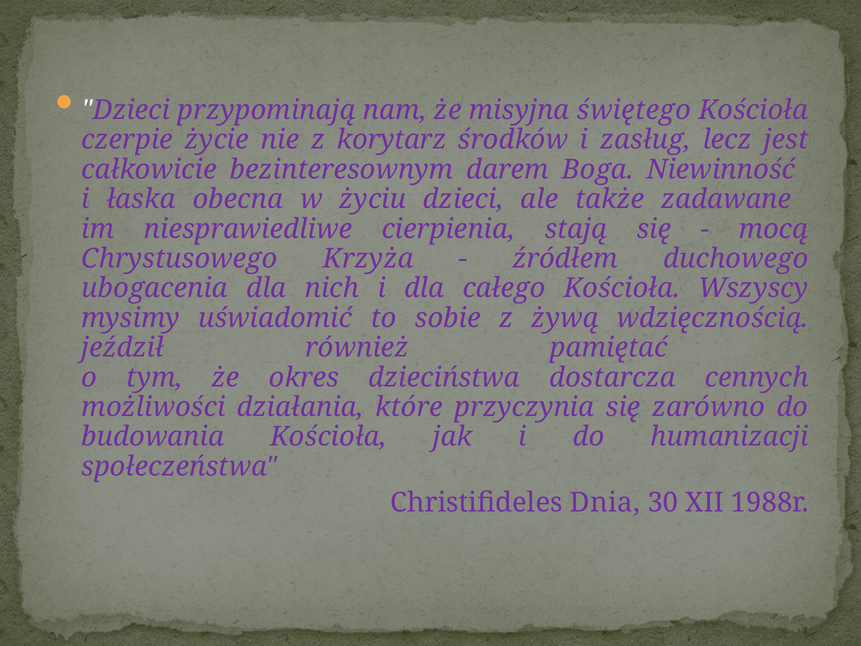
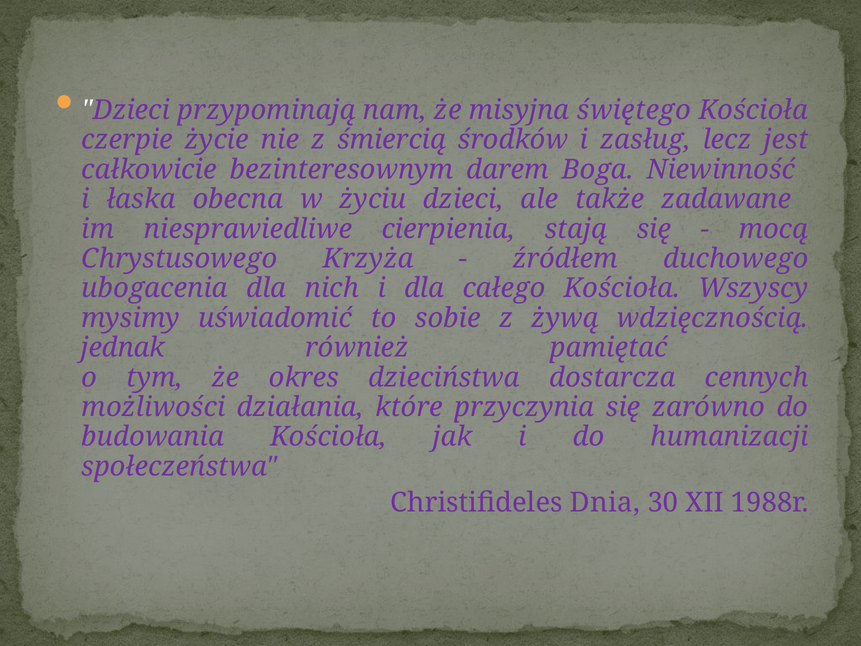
korytarz: korytarz -> śmiercią (392, 140)
jeździł: jeździł -> jednak (123, 348)
